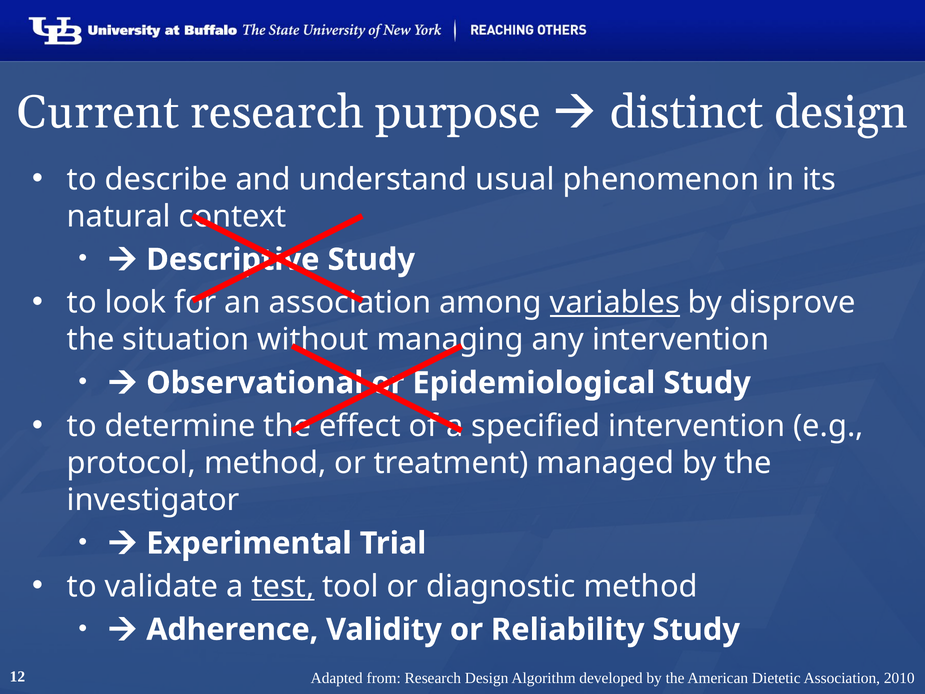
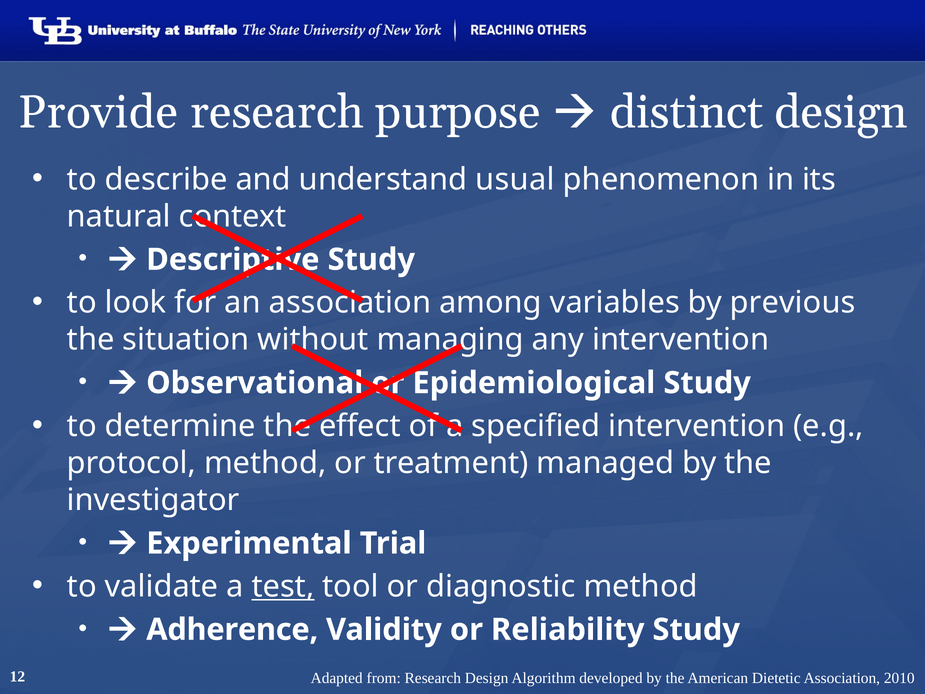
Current: Current -> Provide (98, 113)
variables underline: present -> none (615, 303)
disprove: disprove -> previous (793, 303)
